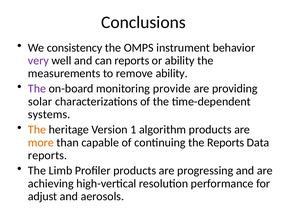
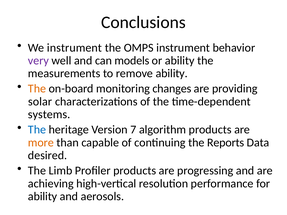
We consistency: consistency -> instrument (74, 48)
can reports: reports -> models (132, 61)
The colour: purple -> orange (37, 89)
provide: provide -> changes (172, 89)
The colour: orange -> blue (37, 130)
1: 1 -> 7 (133, 130)
reports: reports -> desired (48, 156)
adjust: adjust -> ability (43, 197)
